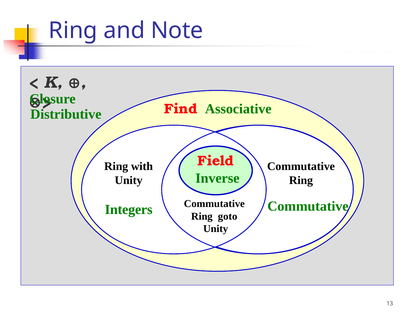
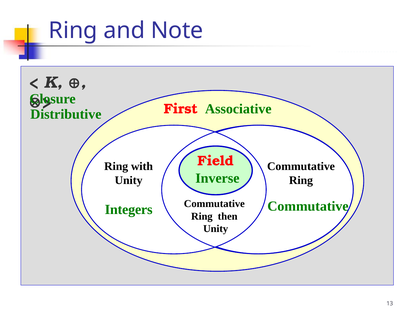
Find: Find -> First (181, 109)
goto: goto -> then (228, 217)
